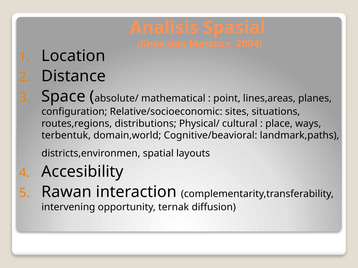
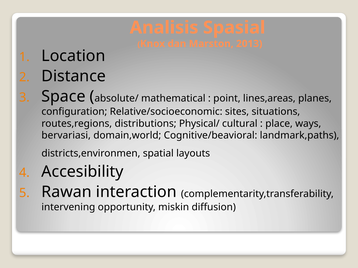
2004: 2004 -> 2013 (249, 44)
terbentuk: terbentuk -> bervariasi (66, 136)
ternak: ternak -> miskin (174, 207)
